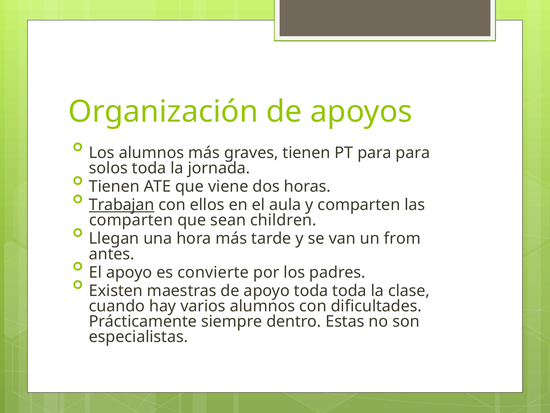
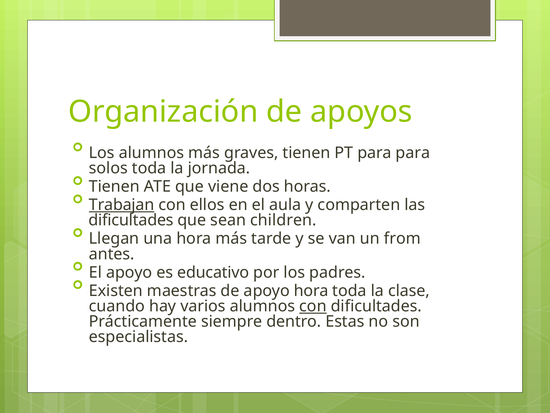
comparten: comparten -> dificultades (131, 220)
convierte: convierte -> educativo (213, 272)
apoyo toda: toda -> hora (311, 290)
con underline: none -> present (313, 306)
